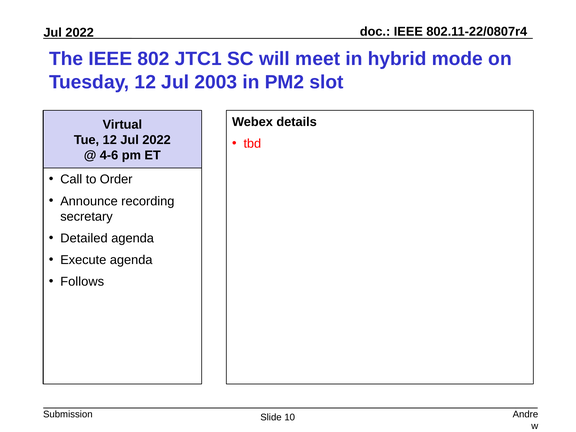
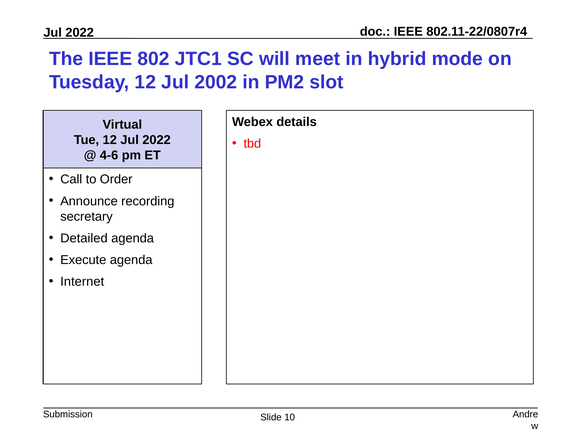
2003: 2003 -> 2002 (216, 82)
Follows: Follows -> Internet (82, 282)
